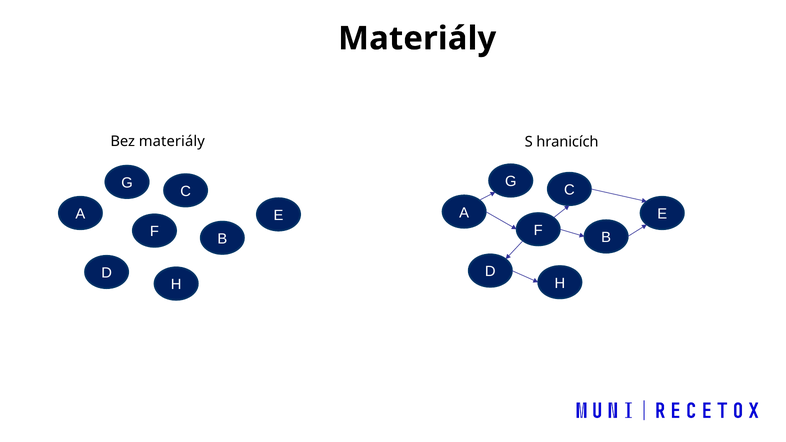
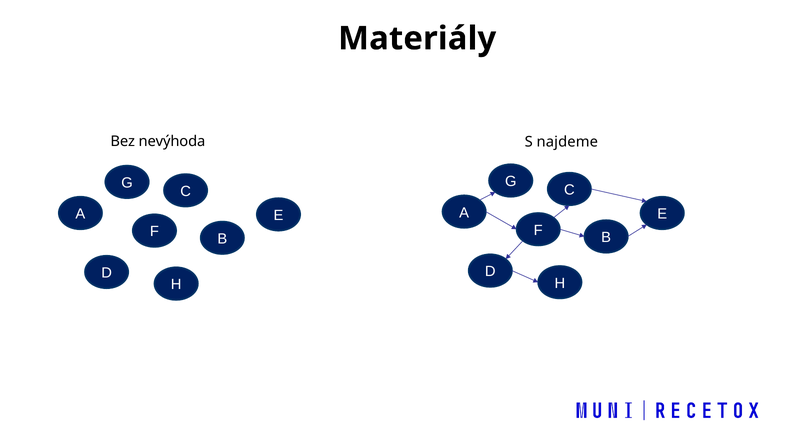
Bez materiály: materiály -> nevýhoda (172, 142)
hranicích: hranicích -> najdeme (567, 142)
